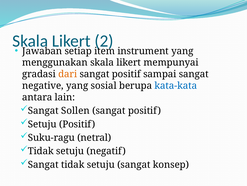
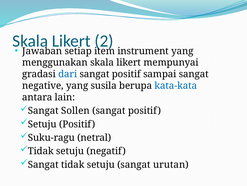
dari colour: orange -> blue (68, 74)
sosial: sosial -> susila (104, 85)
konsep: konsep -> urutan (171, 164)
